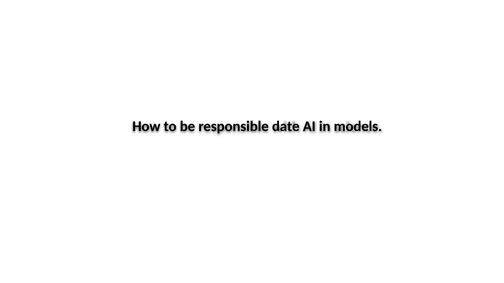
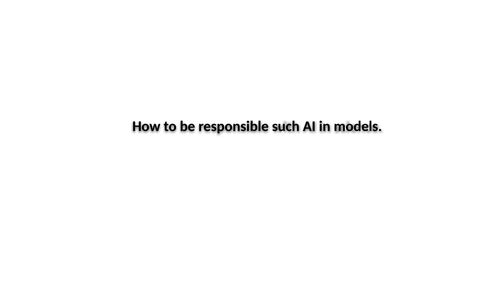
date: date -> such (286, 126)
